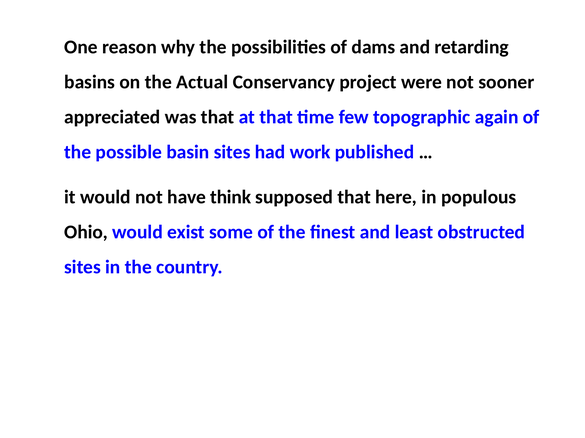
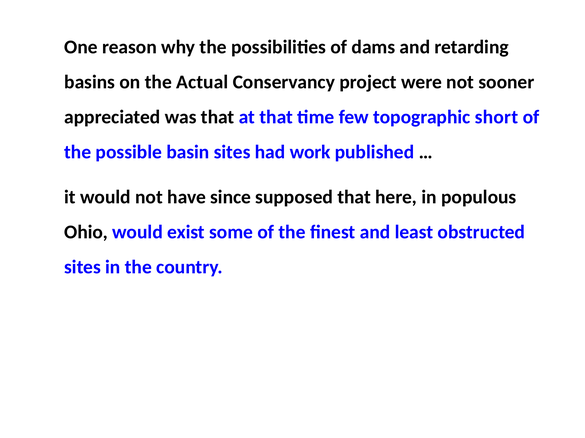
again: again -> short (497, 117)
think: think -> since (231, 197)
